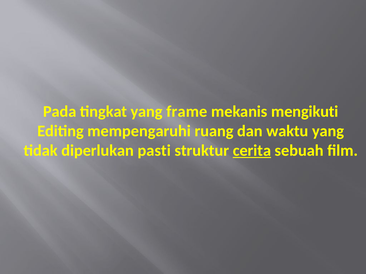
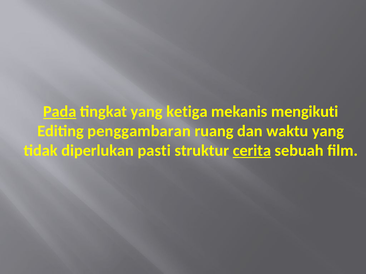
Pada underline: none -> present (60, 112)
frame: frame -> ketiga (187, 112)
mempengaruhi: mempengaruhi -> penggambaran (139, 131)
